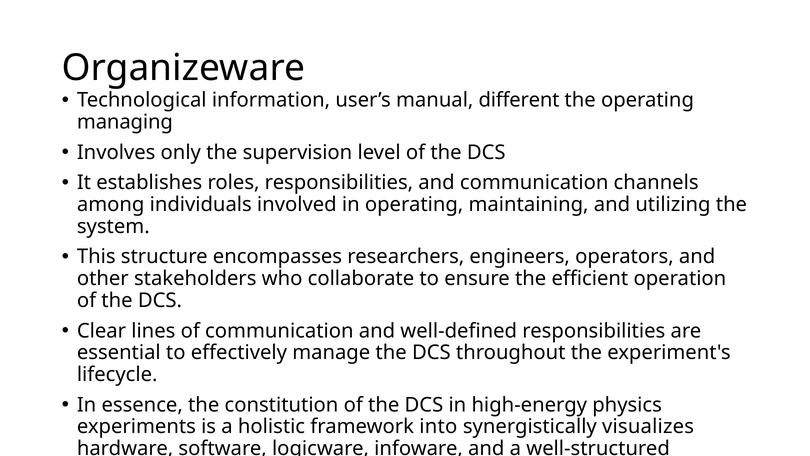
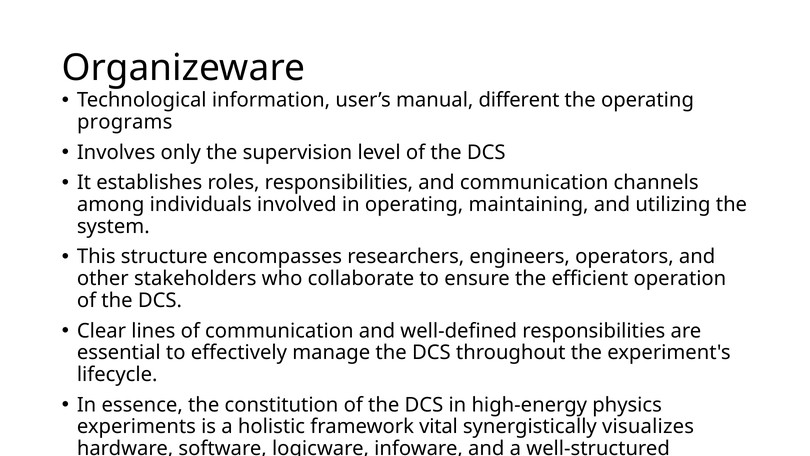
managing: managing -> programs (125, 122)
into: into -> vital (439, 426)
